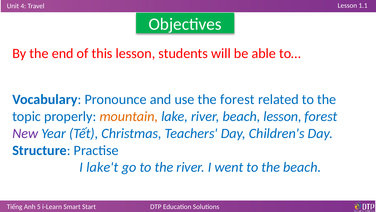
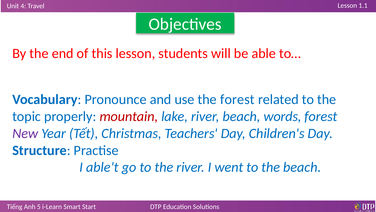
mountain colour: orange -> red (129, 116)
beach lesson: lesson -> words (282, 116)
lake't: lake't -> able't (102, 167)
